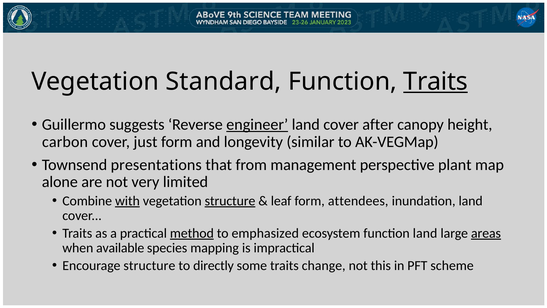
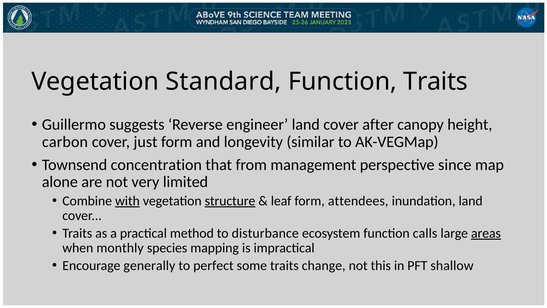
Traits underline: present -> none (436, 81)
engineer underline: present -> none (257, 124)
presentations: presentations -> concentration (156, 165)
plant: plant -> since (455, 165)
method underline: present -> none (192, 233)
emphasized: emphasized -> disturbance (265, 233)
function land: land -> calls (425, 233)
available: available -> monthly (120, 248)
Encourage structure: structure -> generally (149, 265)
directly: directly -> perfect (213, 265)
scheme: scheme -> shallow (452, 265)
